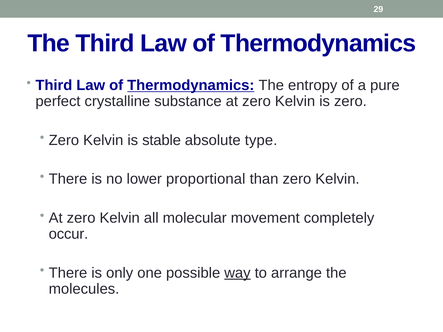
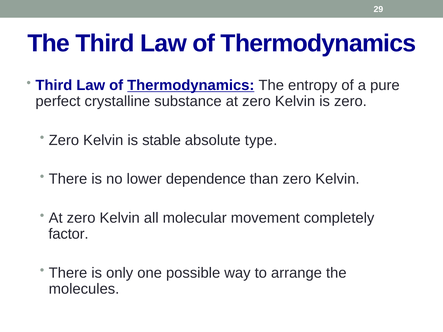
proportional: proportional -> dependence (206, 179)
occur: occur -> factor (68, 234)
way underline: present -> none (237, 273)
